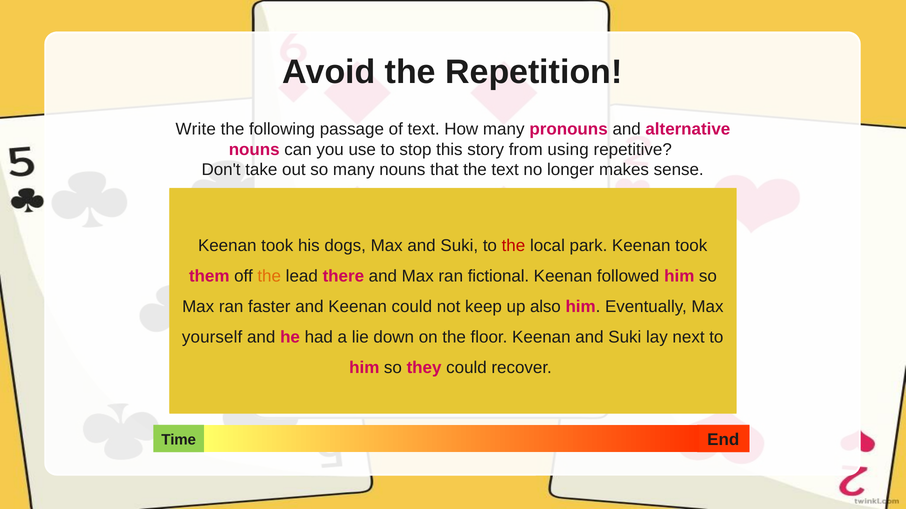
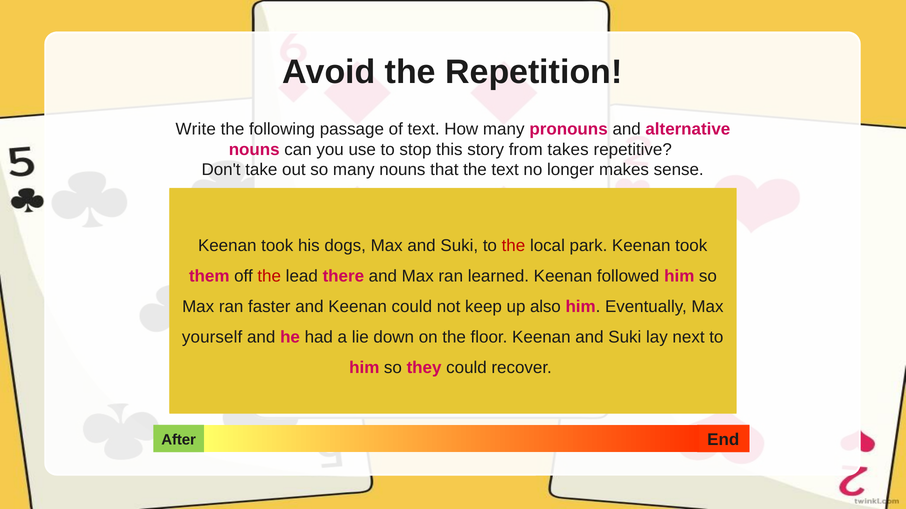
using: using -> takes (568, 150)
the colour: orange -> red (269, 276)
fictional: fictional -> learned (498, 276)
Time: Time -> After (179, 440)
